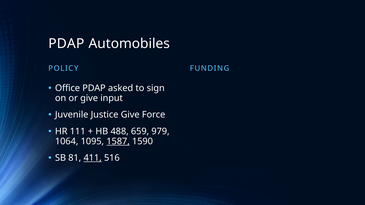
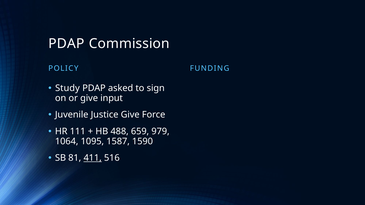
Automobiles: Automobiles -> Commission (129, 44)
Office: Office -> Study (67, 88)
1587 underline: present -> none (118, 141)
